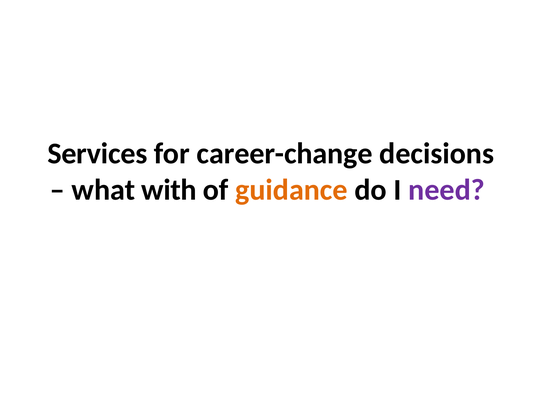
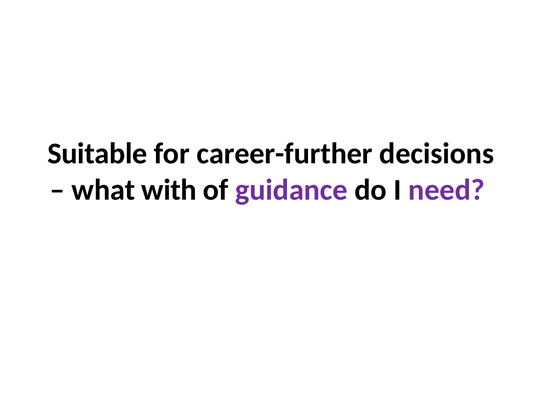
Services: Services -> Suitable (97, 154)
career-change: career-change -> career-further (285, 154)
guidance colour: orange -> purple (291, 190)
